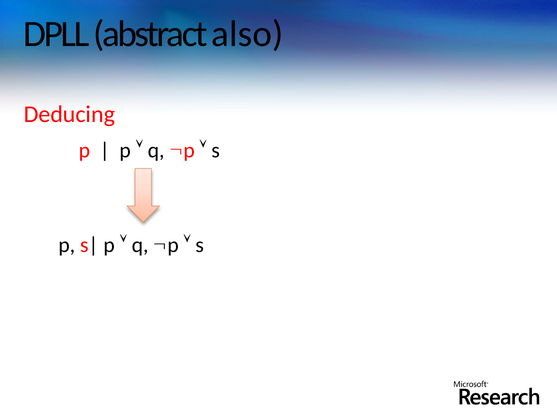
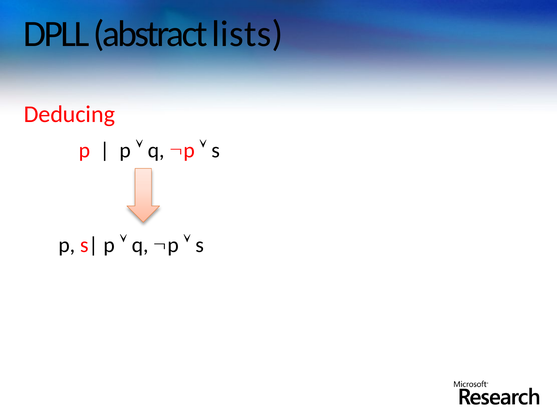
also: also -> lists (247, 34)
